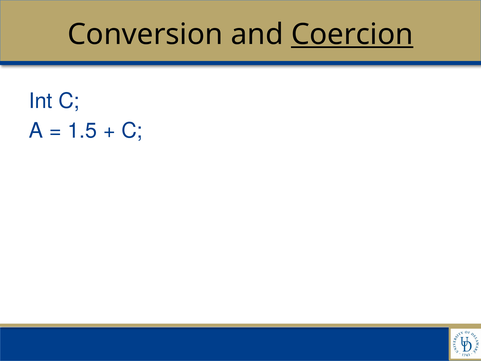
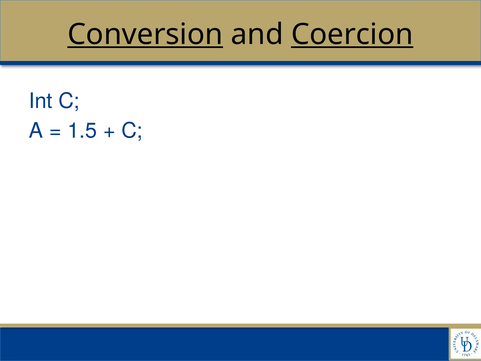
Conversion underline: none -> present (145, 35)
